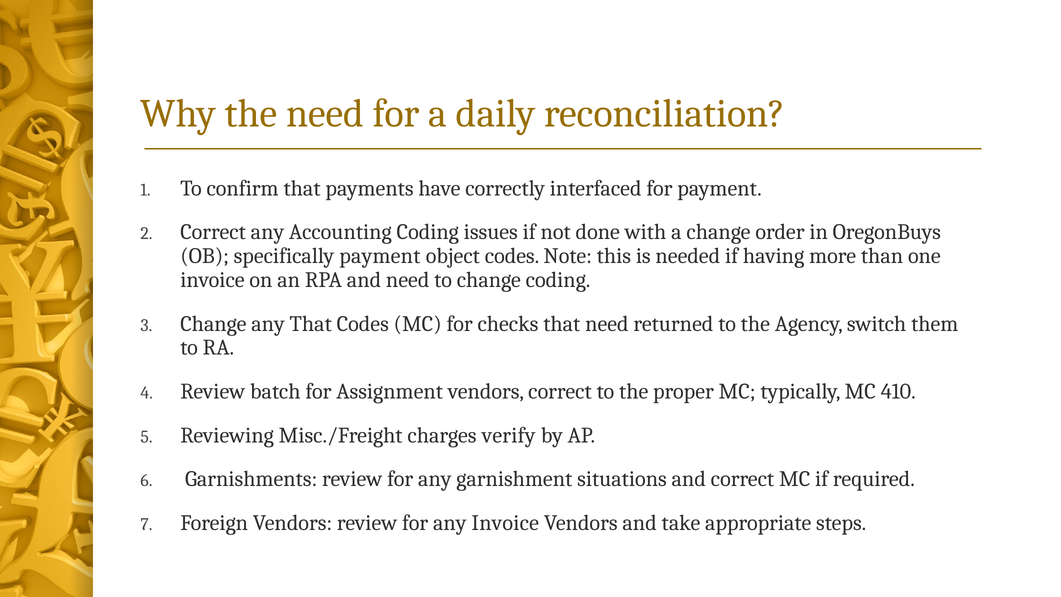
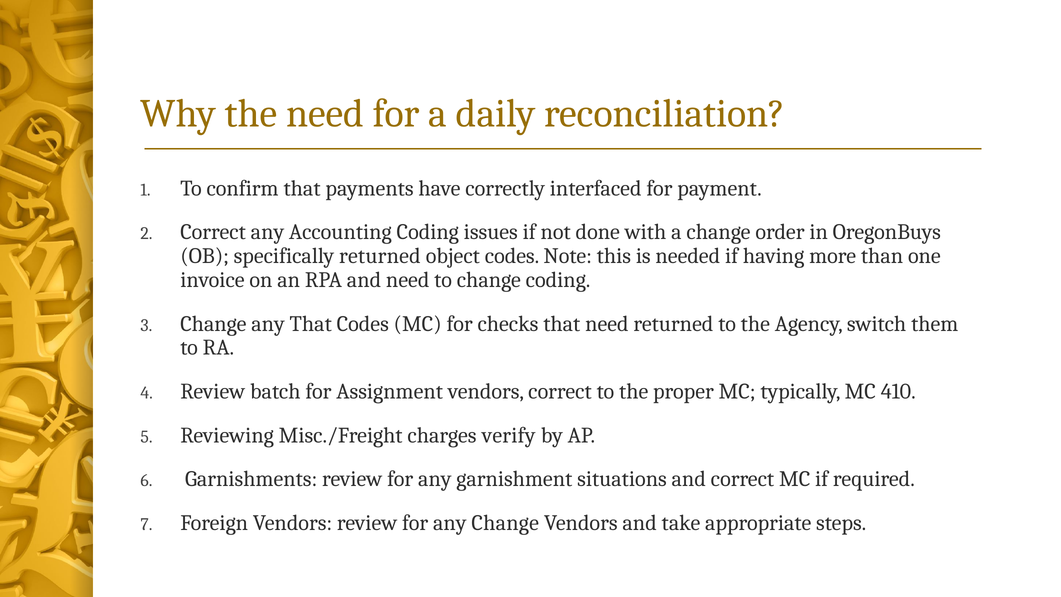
specifically payment: payment -> returned (380, 256)
any Invoice: Invoice -> Change (505, 523)
